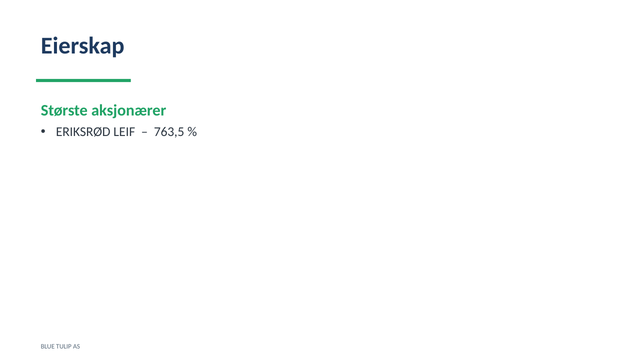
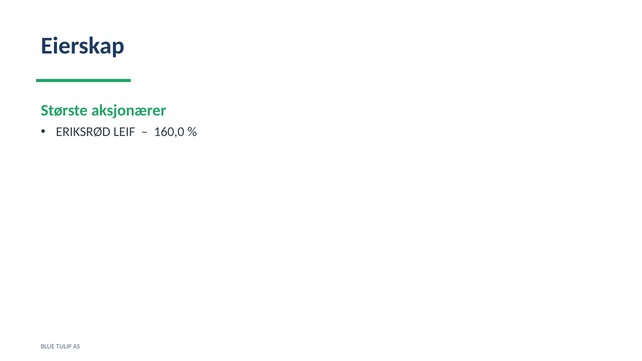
763,5: 763,5 -> 160,0 (169, 132)
